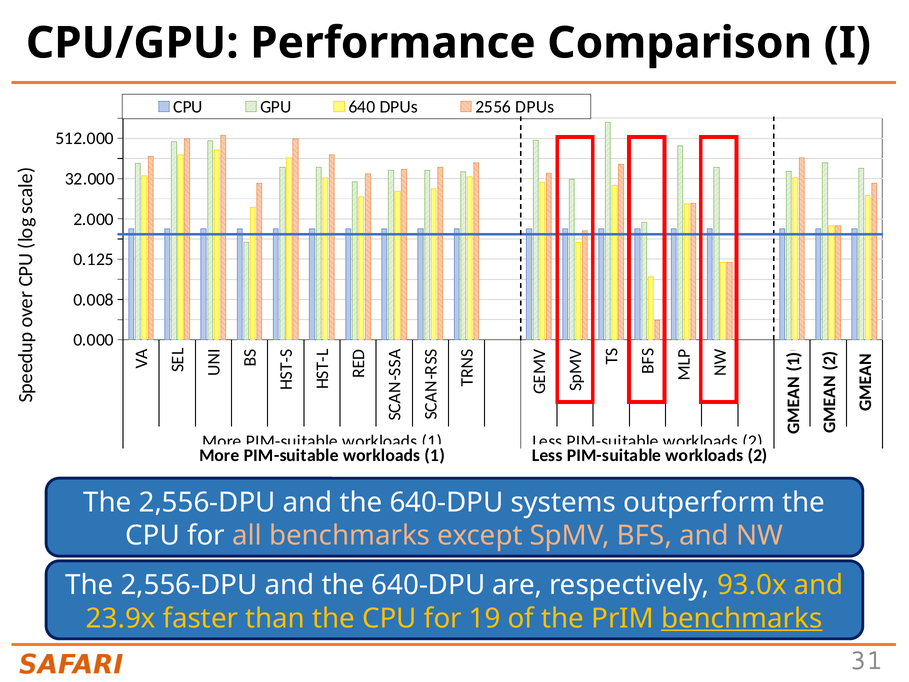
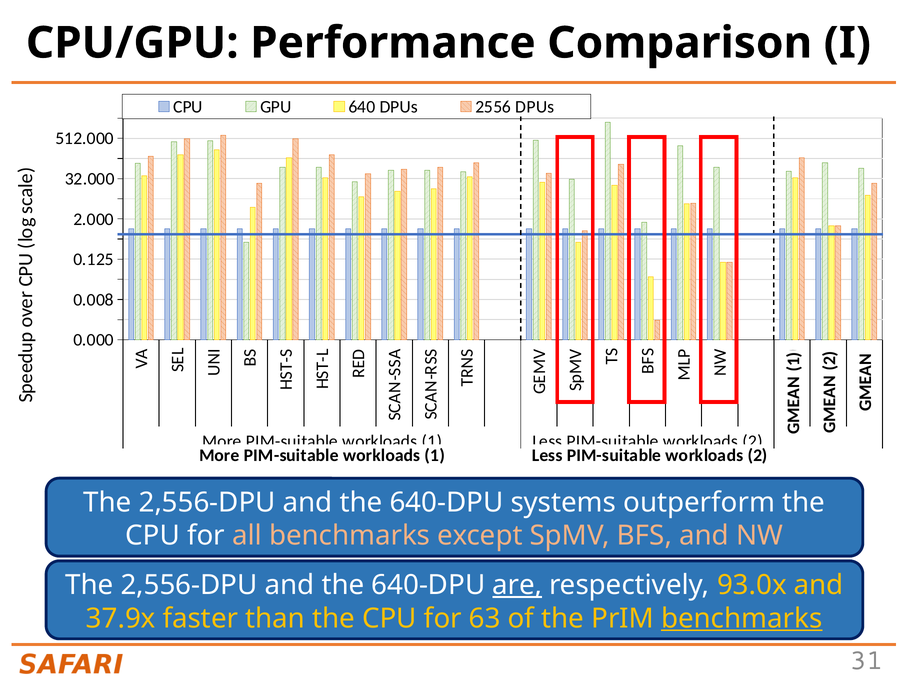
are underline: none -> present (517, 585)
23.9x: 23.9x -> 37.9x (121, 618)
19: 19 -> 63 (485, 618)
